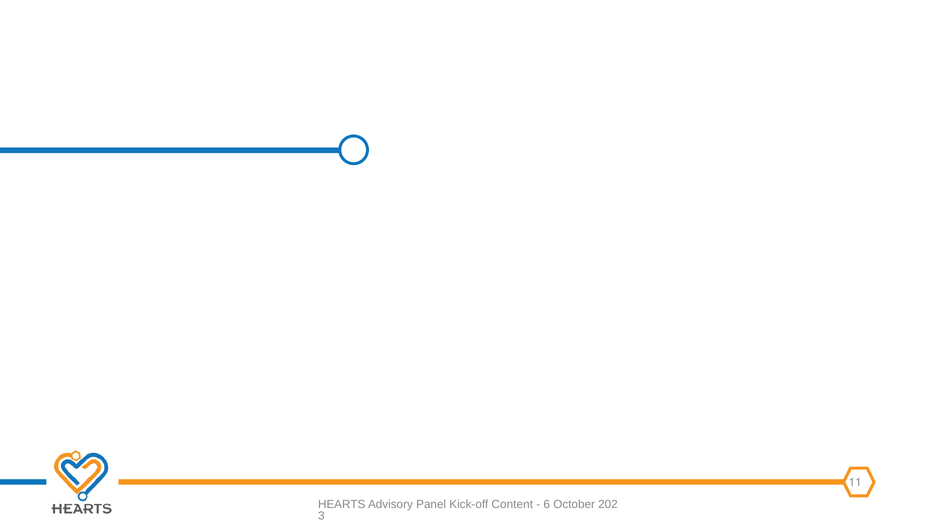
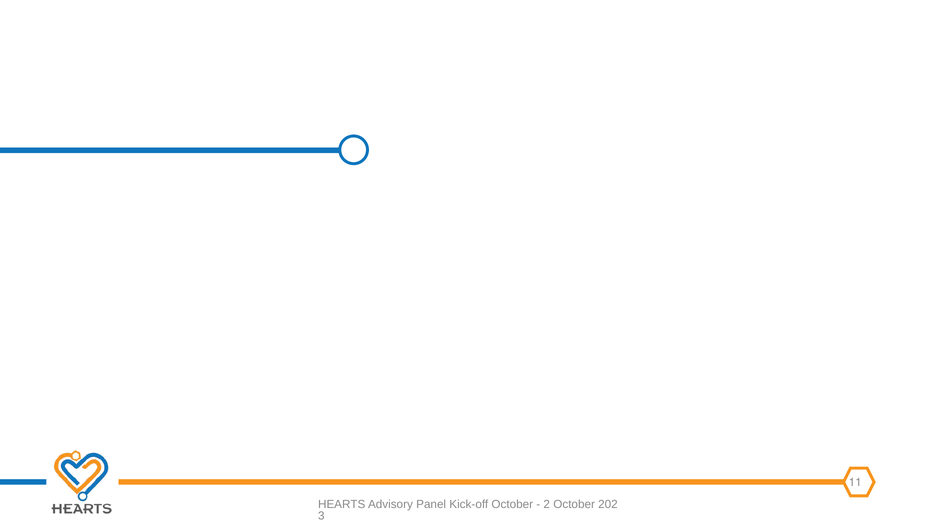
Kick-off Content: Content -> October (512, 504)
6: 6 -> 2 (547, 504)
